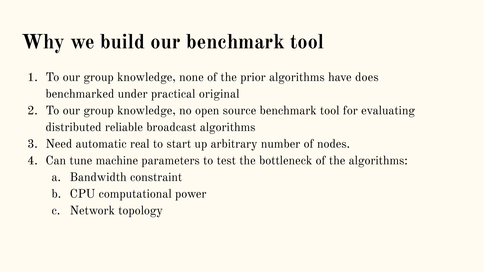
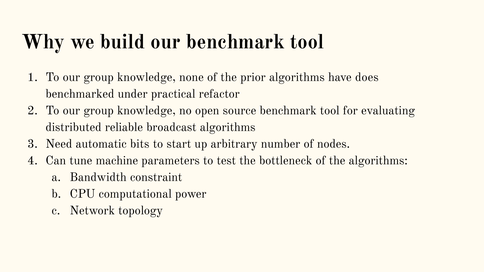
original: original -> refactor (219, 94)
real: real -> bits (140, 144)
